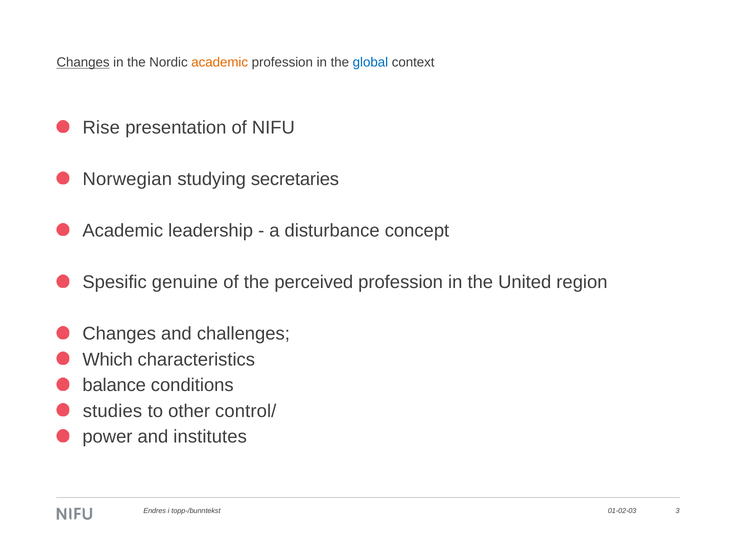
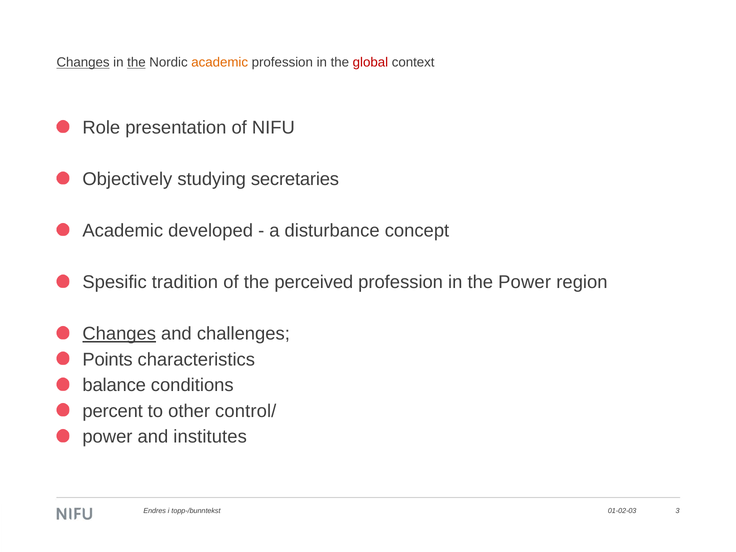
the underline: none -> present (136, 63)
global colour: blue -> red (370, 63)
Rise: Rise -> Role (101, 128)
Norwegian: Norwegian -> Objectively (127, 179)
leadership: leadership -> developed (211, 231)
genuine: genuine -> tradition (185, 282)
the United: United -> Power (525, 282)
Changes underline: none -> present (119, 334)
Which: Which -> Points (108, 360)
studies: studies -> percent (113, 411)
